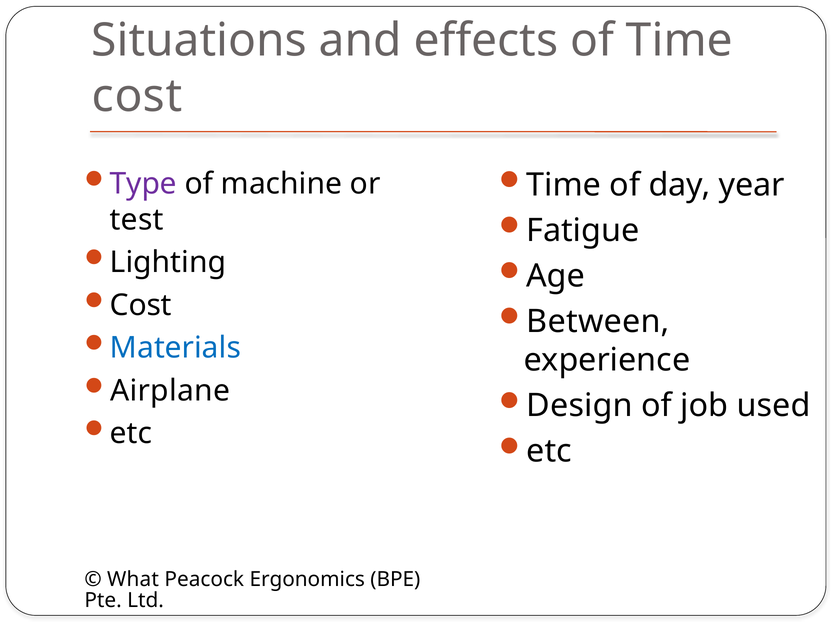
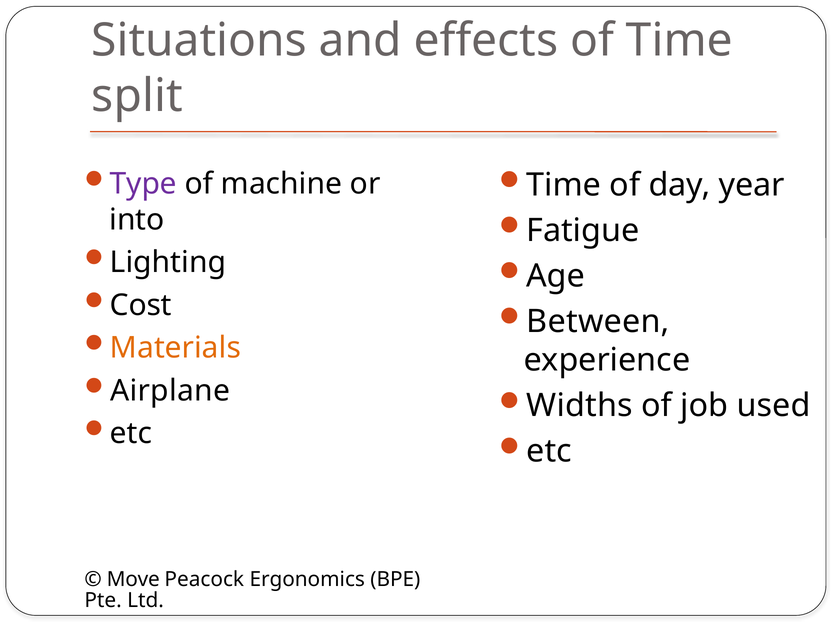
cost: cost -> split (137, 96)
test: test -> into (137, 220)
Materials colour: blue -> orange (175, 348)
Design: Design -> Widths (580, 406)
What: What -> Move (133, 580)
